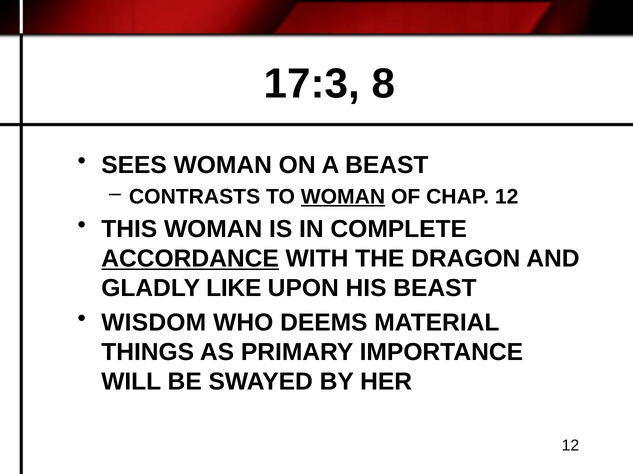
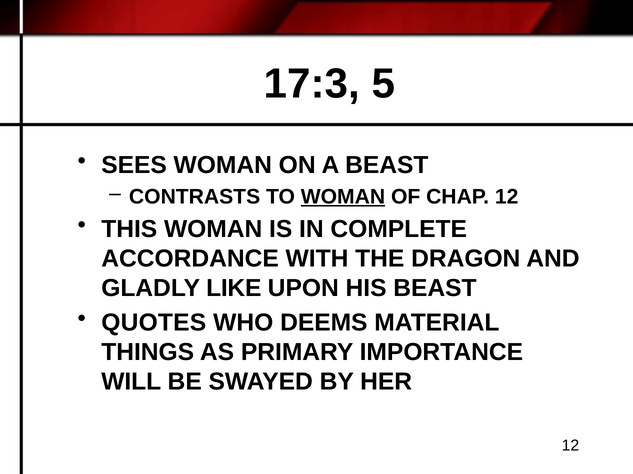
8: 8 -> 5 (383, 84)
ACCORDANCE underline: present -> none (190, 259)
WISDOM: WISDOM -> QUOTES (154, 323)
